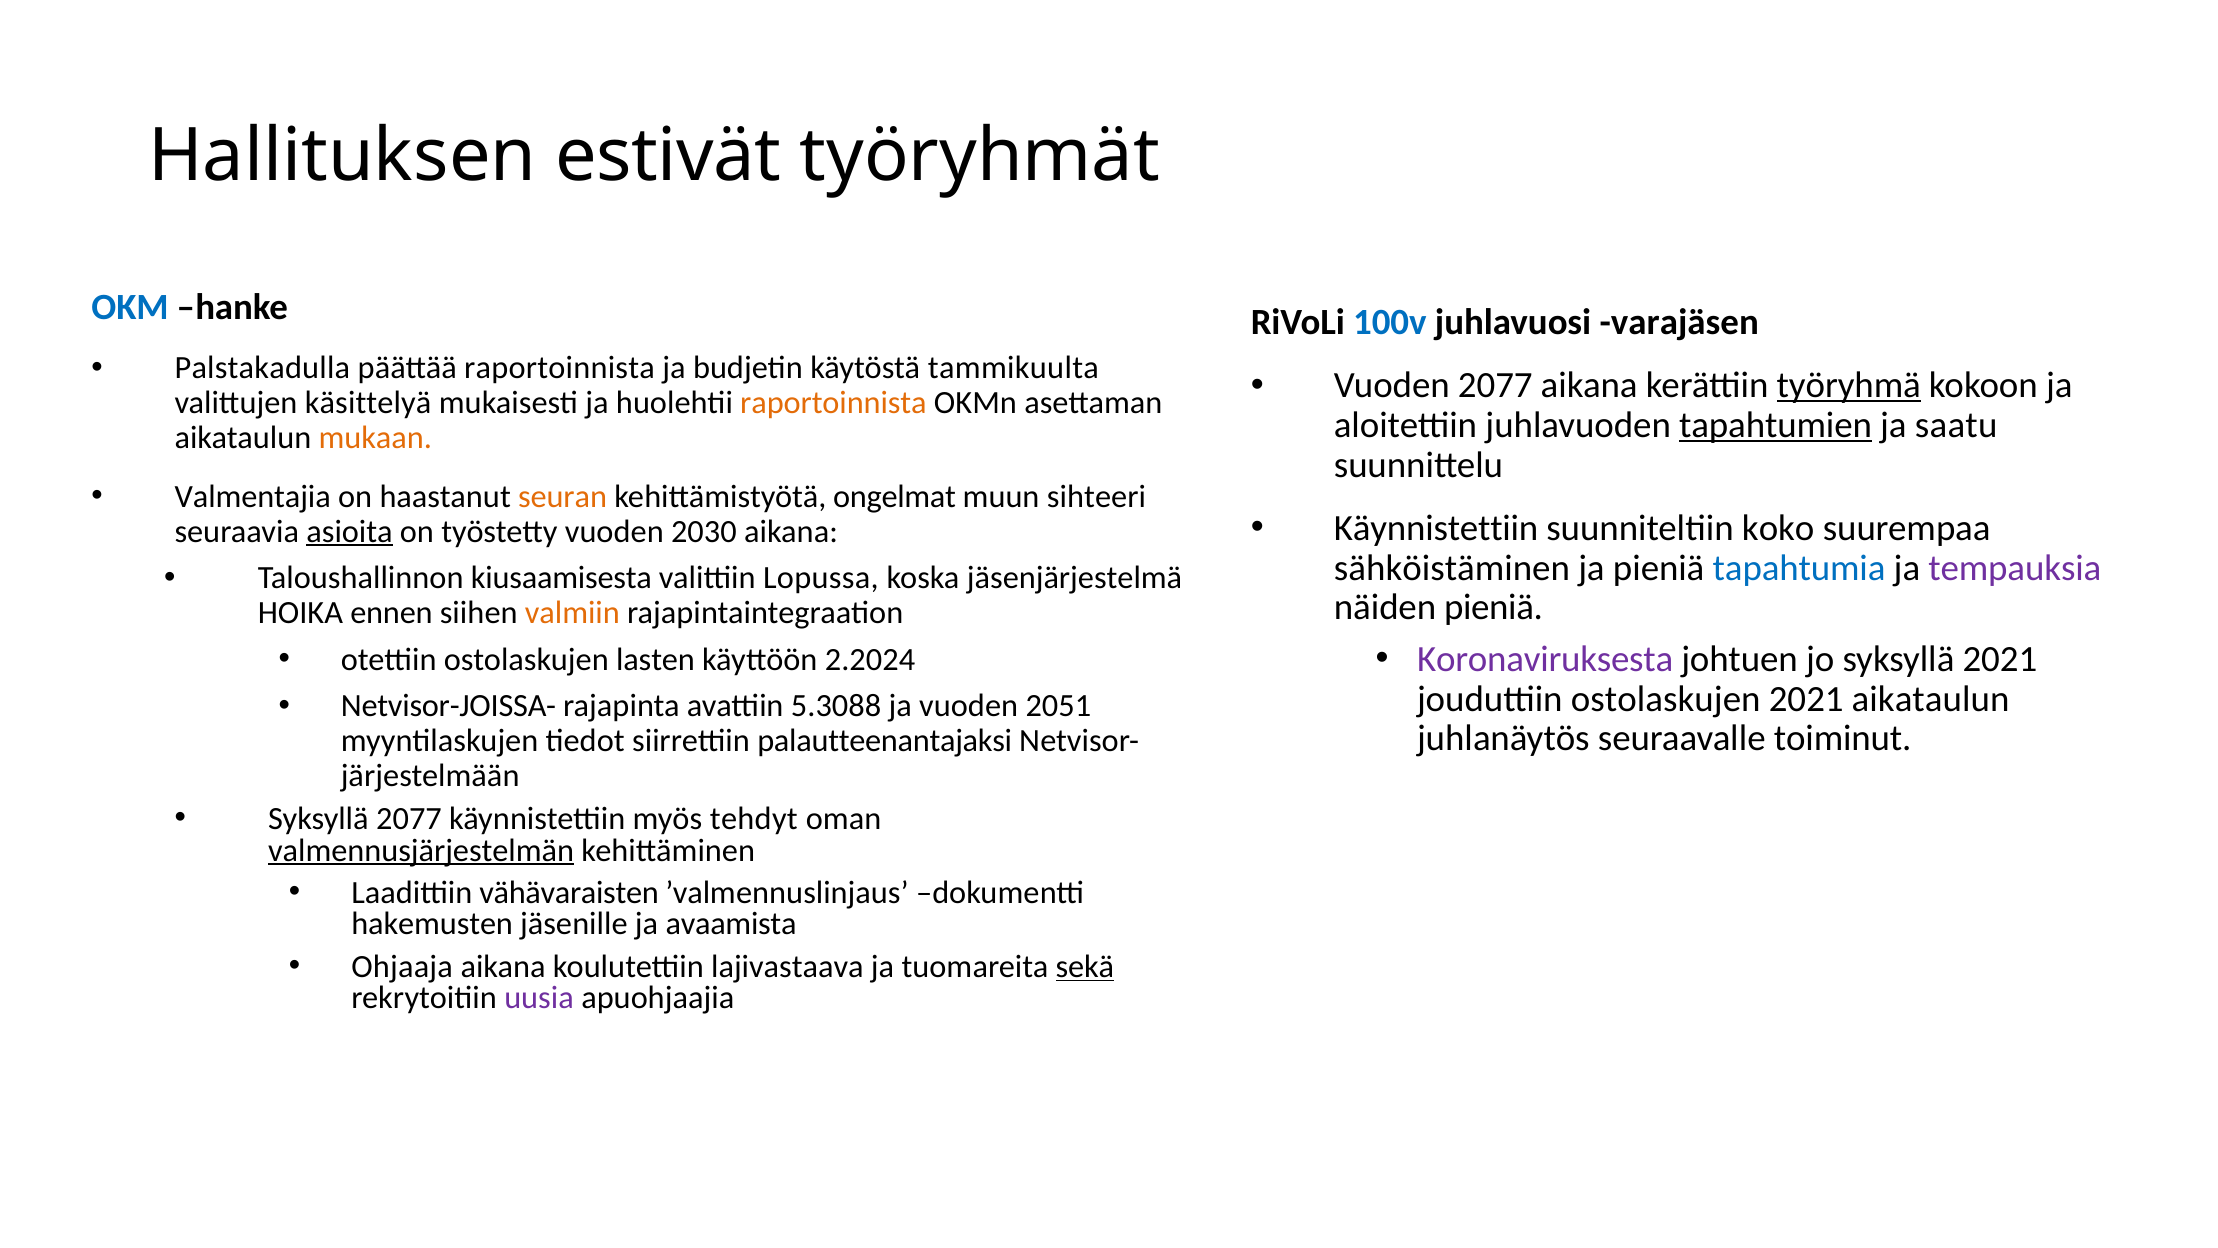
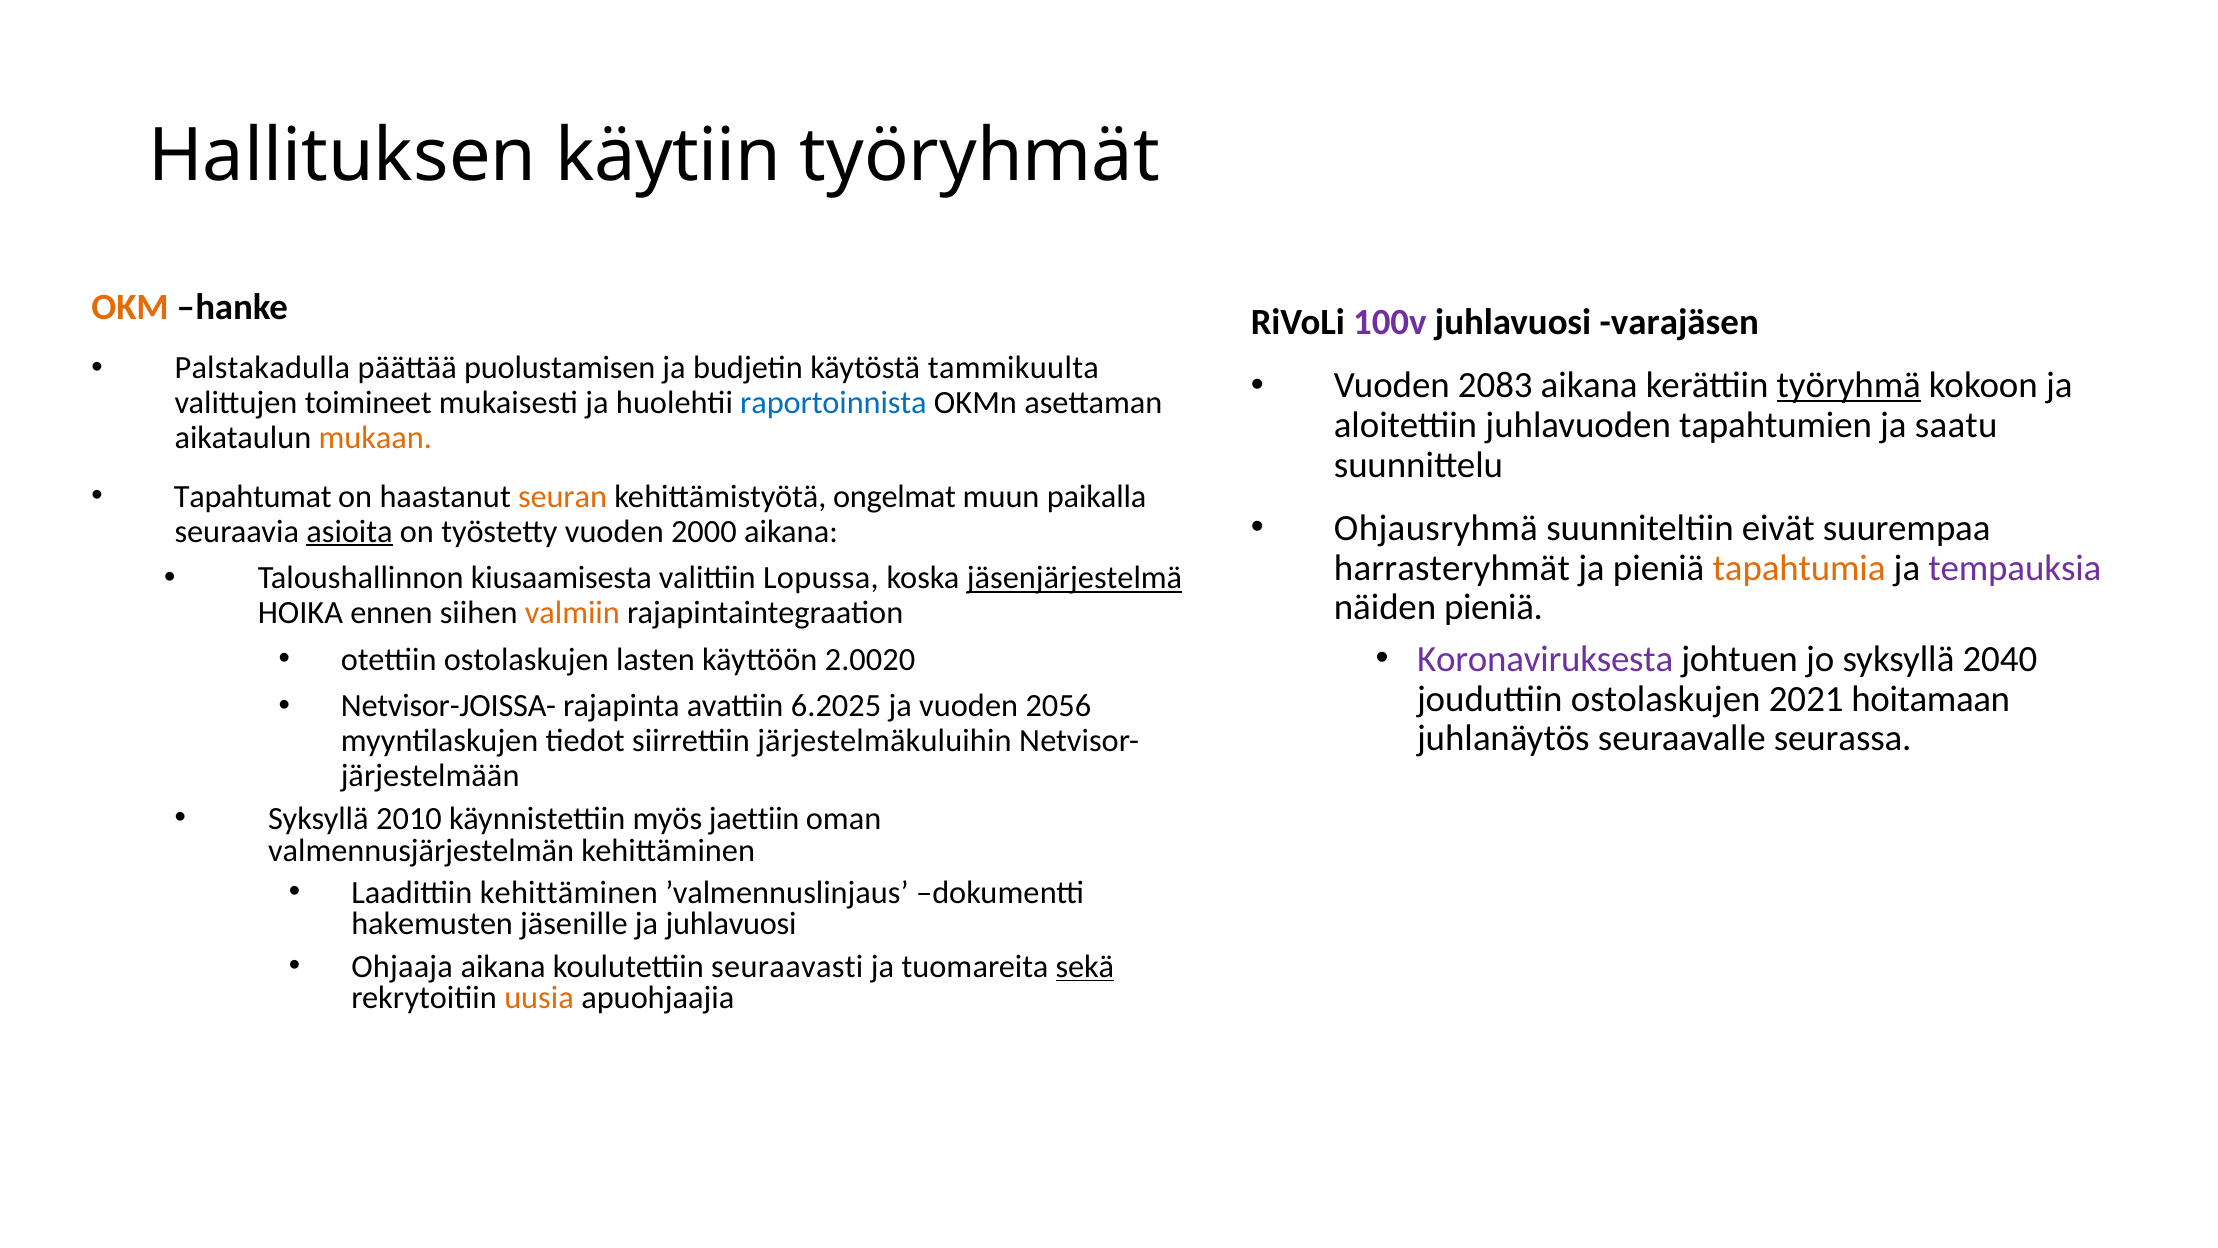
estivät: estivät -> käytiin (668, 156)
OKM colour: blue -> orange (130, 308)
100v colour: blue -> purple (1390, 322)
päättää raportoinnista: raportoinnista -> puolustamisen (560, 368)
Vuoden 2077: 2077 -> 2083 (1495, 385)
käsittelyä: käsittelyä -> toimineet (368, 403)
raportoinnista colour: orange -> blue (833, 403)
tapahtumien underline: present -> none (1776, 425)
Valmentajia: Valmentajia -> Tapahtumat (253, 496)
sihteeri: sihteeri -> paikalla (1097, 496)
Käynnistettiin: Käynnistettiin -> Ohjausryhmä (1436, 528)
koko: koko -> eivät (1778, 528)
2030: 2030 -> 2000 (704, 531)
sähköistäminen: sähköistäminen -> harrasteryhmät (1452, 568)
tapahtumia colour: blue -> orange (1799, 568)
jäsenjärjestelmä underline: none -> present (1075, 578)
syksyllä 2021: 2021 -> 2040 (2000, 659)
2.2024: 2.2024 -> 2.0020 (870, 659)
2021 aikataulun: aikataulun -> hoitamaan (1931, 699)
5.3088: 5.3088 -> 6.2025 (836, 706)
2051: 2051 -> 2056 (1058, 706)
toiminut: toiminut -> seurassa (1843, 738)
palautteenantajaksi: palautteenantajaksi -> järjestelmäkuluihin (885, 741)
Syksyllä 2077: 2077 -> 2010 (409, 819)
tehdyt: tehdyt -> jaettiin (754, 819)
valmennusjärjestelmän underline: present -> none (421, 850)
Laadittiin vähävaraisten: vähävaraisten -> kehittäminen (569, 893)
ja avaamista: avaamista -> juhlavuosi (731, 924)
lajivastaava: lajivastaava -> seuraavasti (787, 966)
uusia colour: purple -> orange (539, 997)
